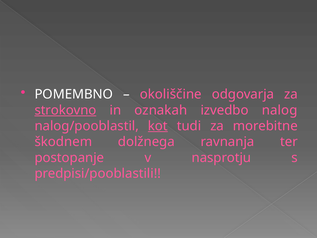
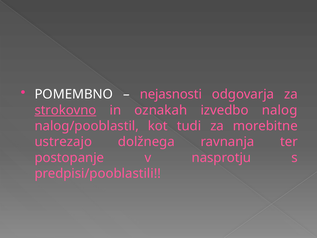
okoliščine: okoliščine -> nejasnosti (171, 94)
kot underline: present -> none (158, 126)
škodnem: škodnem -> ustrezajo (63, 142)
